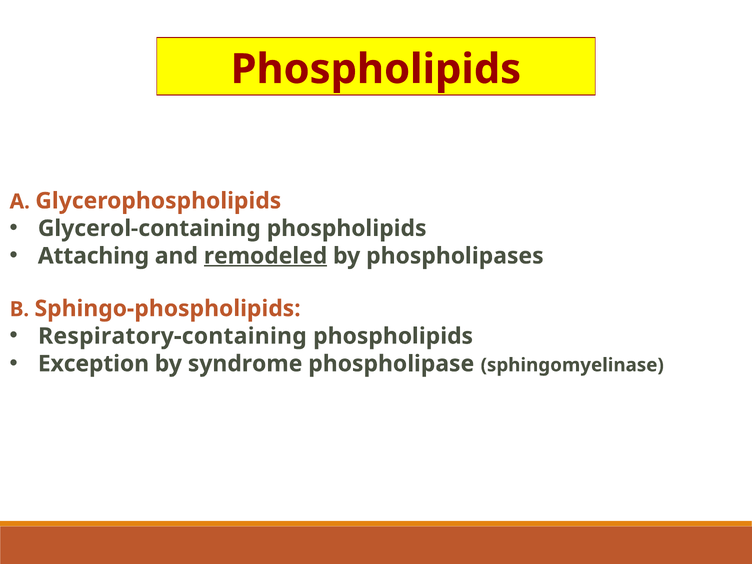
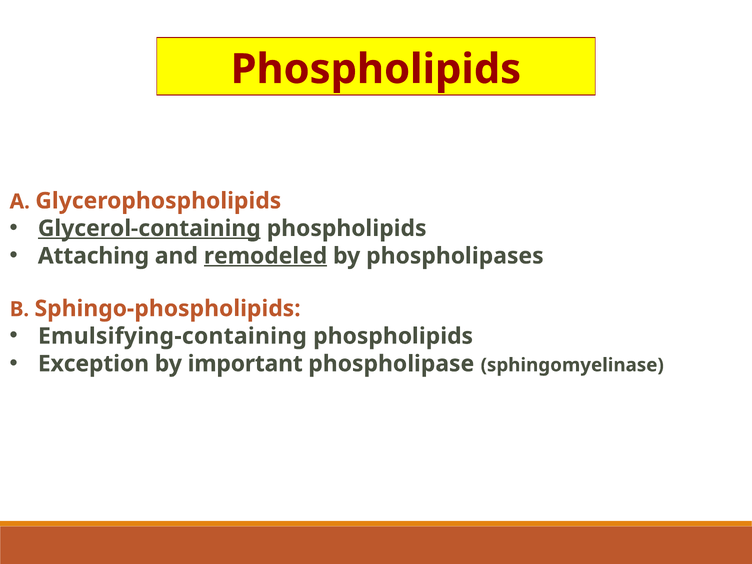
Glycerol-containing underline: none -> present (149, 228)
Respiratory-containing: Respiratory-containing -> Emulsifying-containing (172, 336)
syndrome: syndrome -> important (245, 364)
